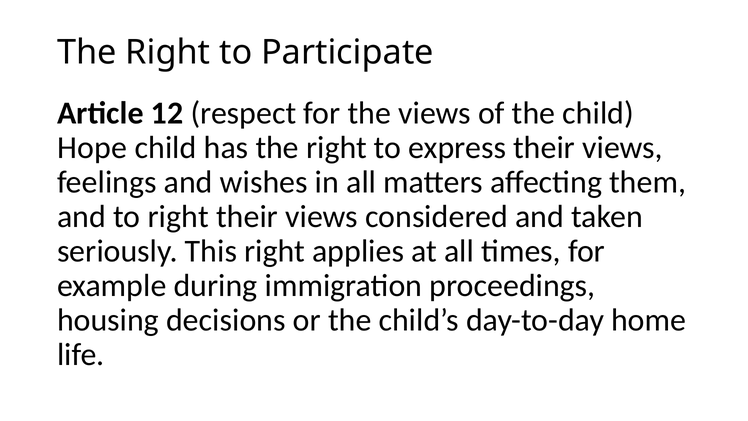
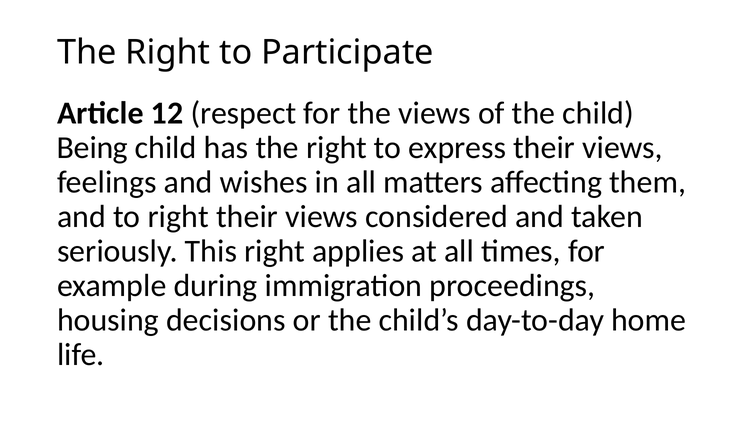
Hope: Hope -> Being (92, 148)
